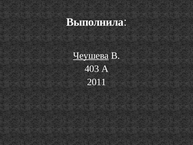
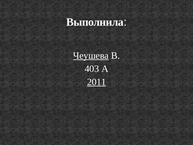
2011 underline: none -> present (97, 82)
